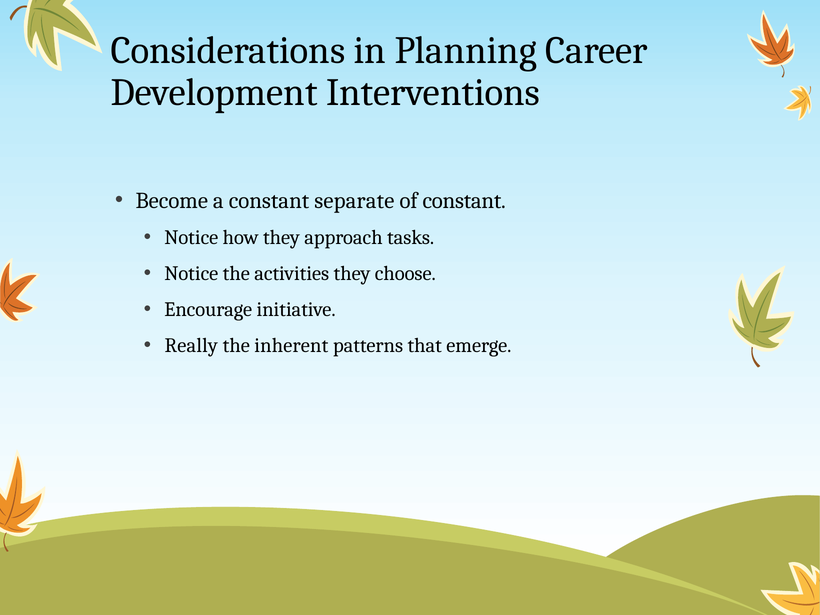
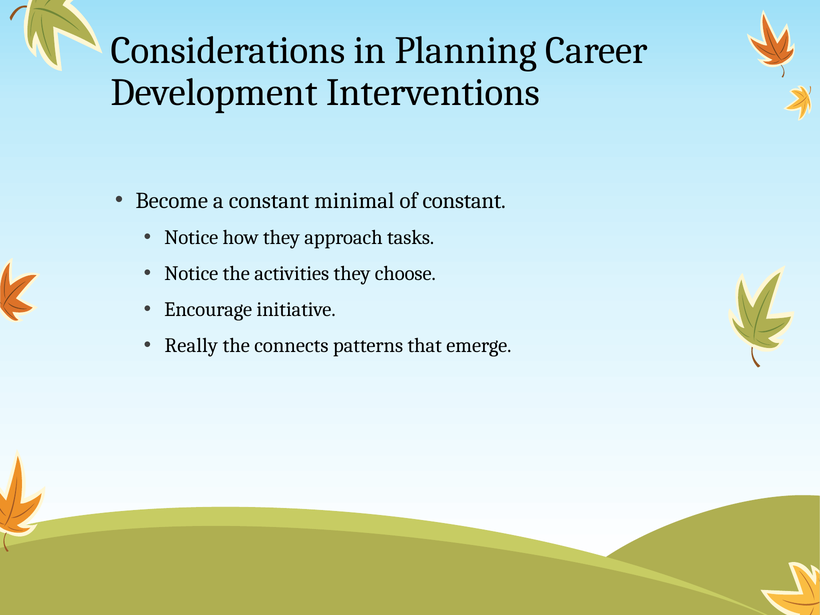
separate: separate -> minimal (354, 200)
inherent: inherent -> connects (291, 346)
